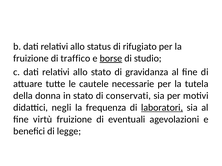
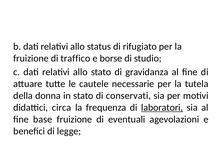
borse underline: present -> none (111, 58)
negli: negli -> circa (61, 108)
virtù: virtù -> base (43, 120)
